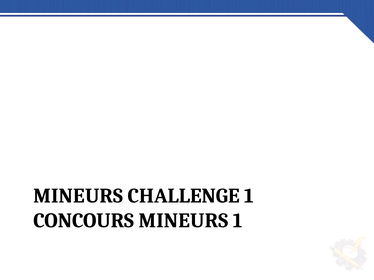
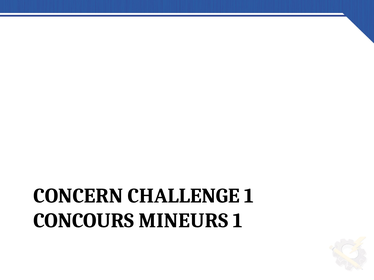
MINEURS: MINEURS -> CONCERN (78, 196)
